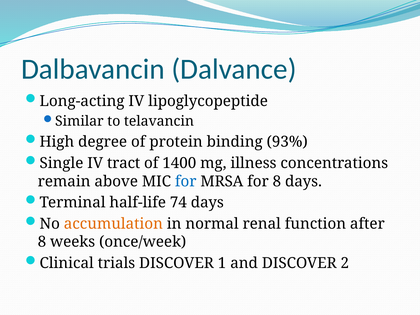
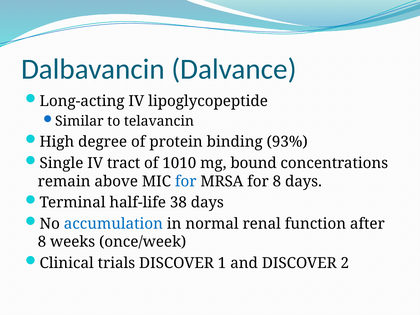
1400: 1400 -> 1010 (179, 163)
illness: illness -> bound (254, 163)
74: 74 -> 38 (178, 203)
accumulation colour: orange -> blue (113, 224)
